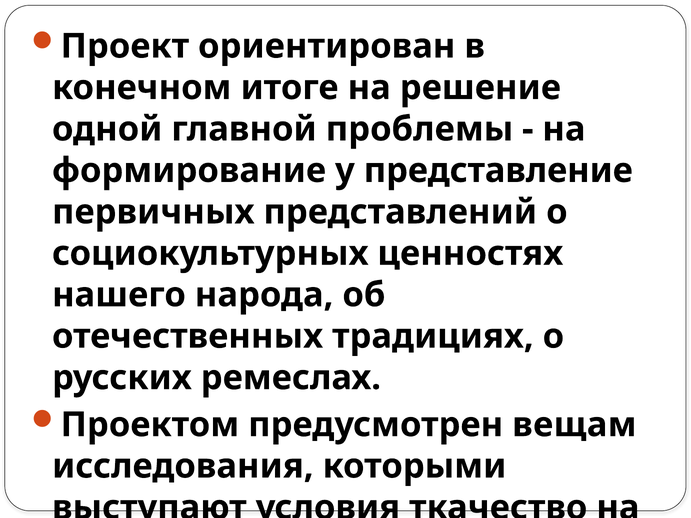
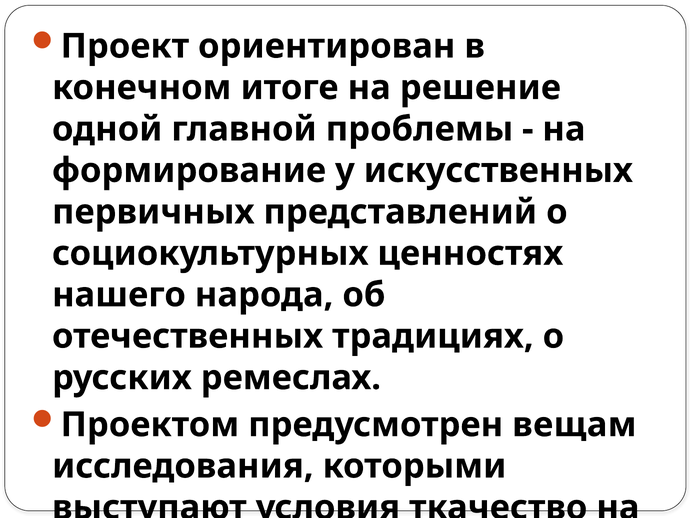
представление: представление -> искусственных (498, 171)
